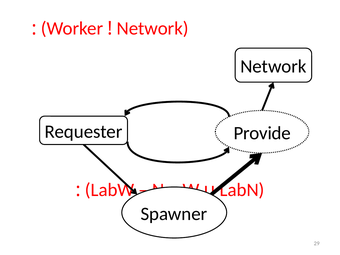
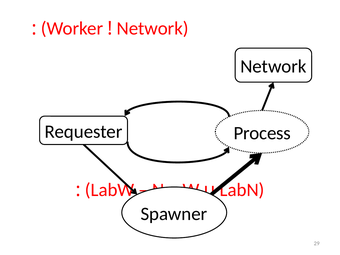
Provide: Provide -> Process (262, 133)
